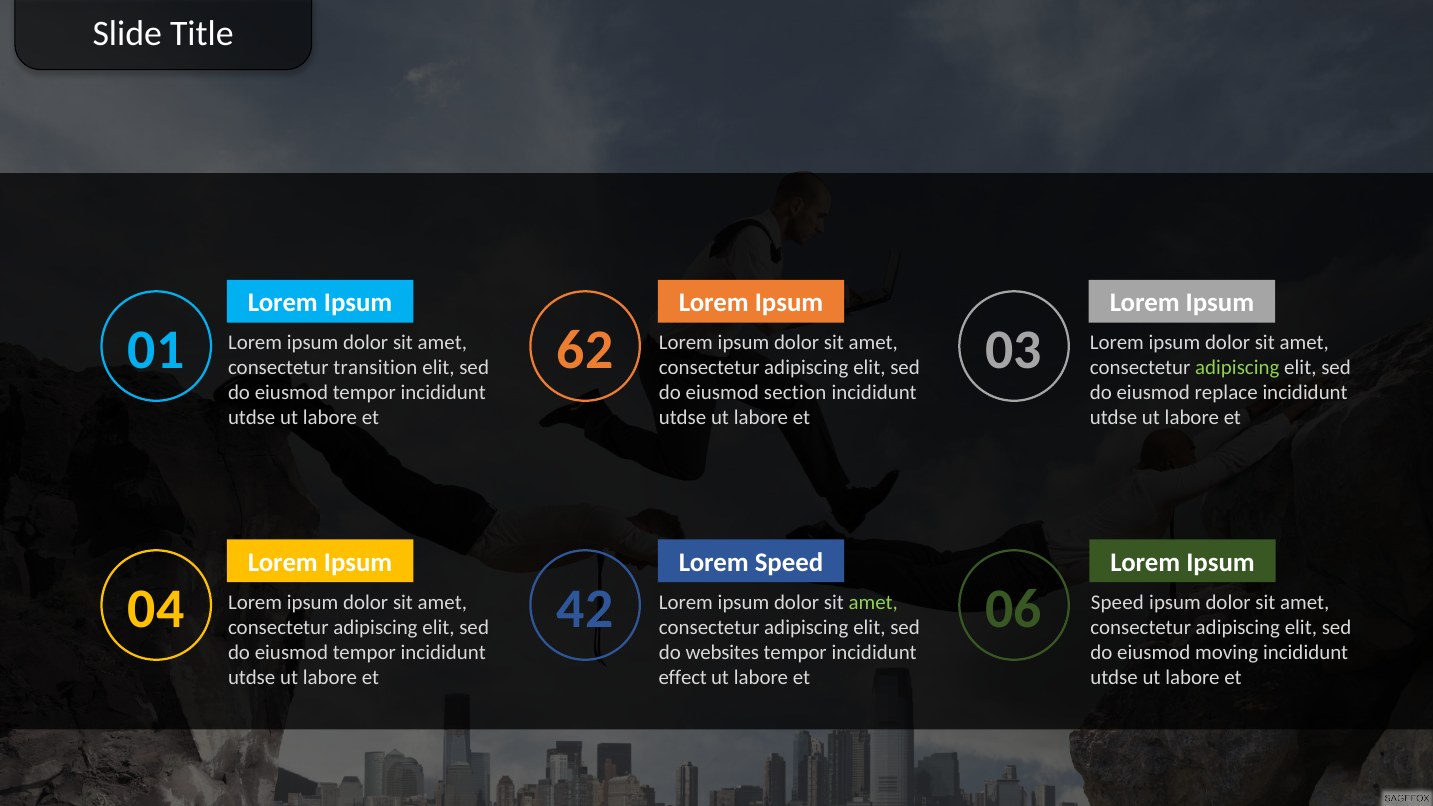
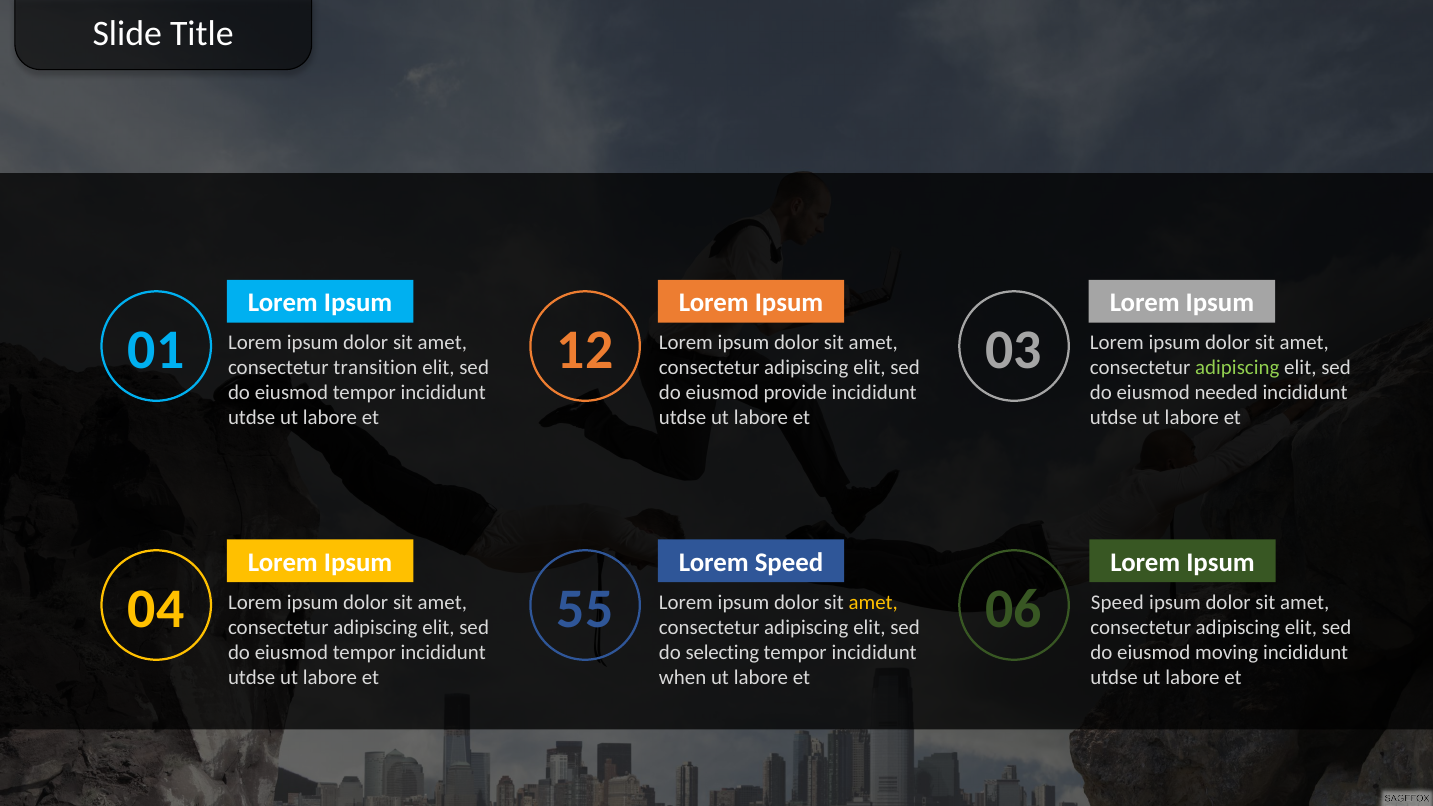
62: 62 -> 12 (585, 350)
section: section -> provide (795, 393)
replace: replace -> needed (1226, 393)
42: 42 -> 55 (585, 609)
amet colour: light green -> yellow (873, 602)
websites: websites -> selecting (722, 652)
effect: effect -> when (683, 678)
